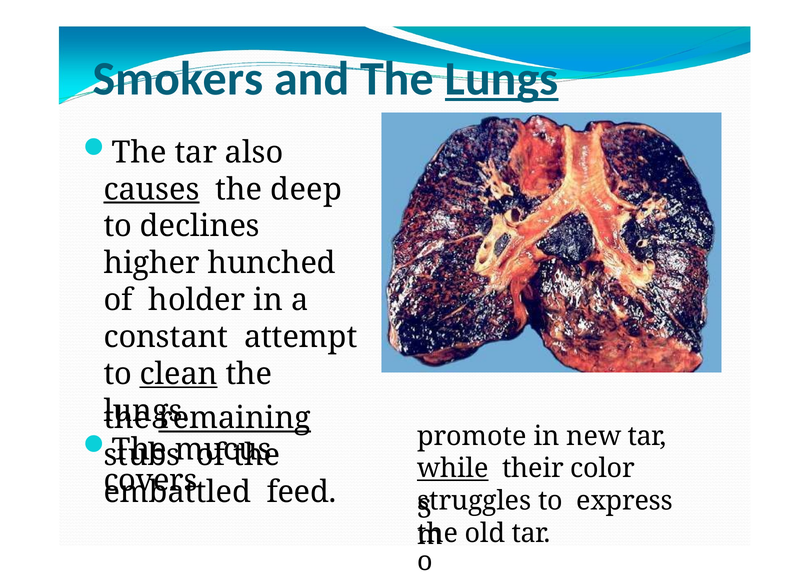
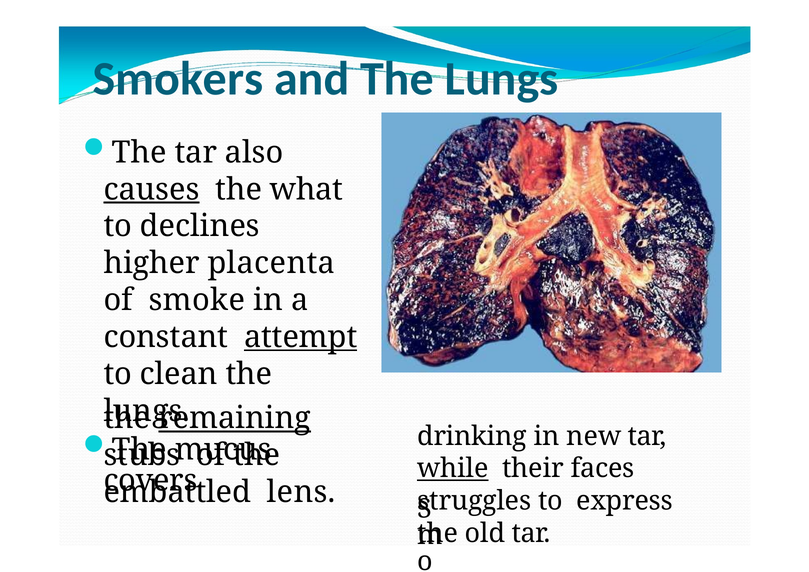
Lungs underline: present -> none (502, 79)
deep: deep -> what (307, 189)
hunched: hunched -> placenta (271, 263)
holder: holder -> smoke (197, 300)
attempt underline: none -> present (301, 337)
clean underline: present -> none (179, 374)
promote: promote -> drinking (472, 436)
color: color -> faces (603, 468)
feed: feed -> lens (301, 492)
